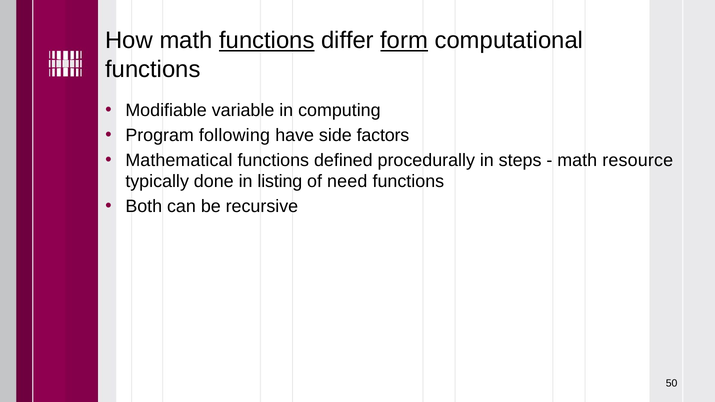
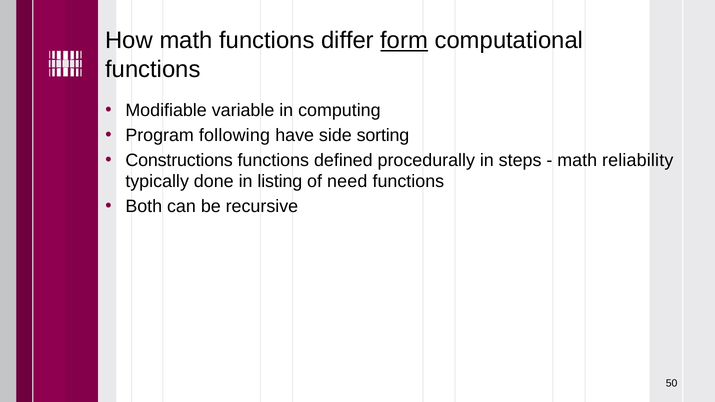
functions underline: present -> none (267, 41)
factors: factors -> sorting (383, 135)
Mathematical: Mathematical -> Constructions (179, 160)
resource: resource -> reliability (638, 160)
